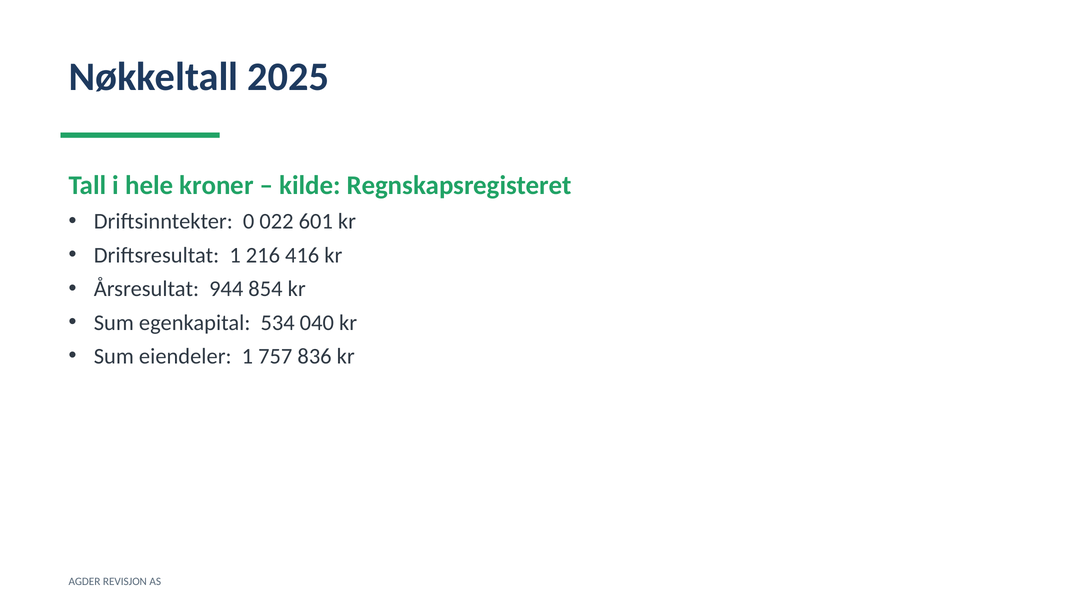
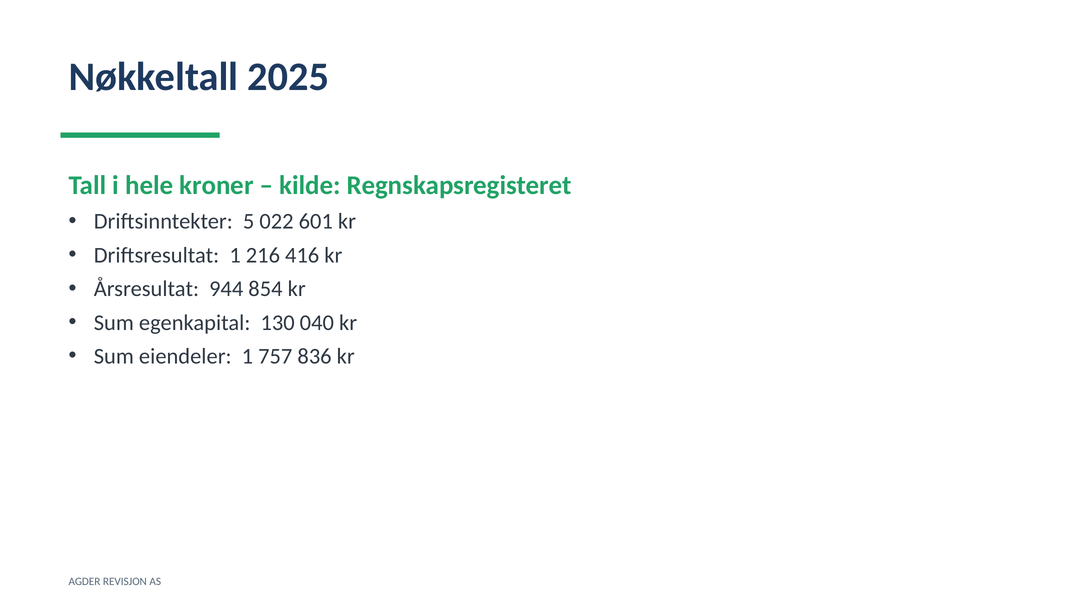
0: 0 -> 5 (249, 222)
534: 534 -> 130 (278, 323)
